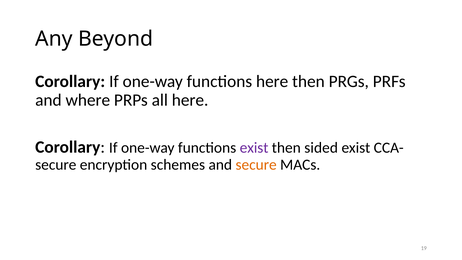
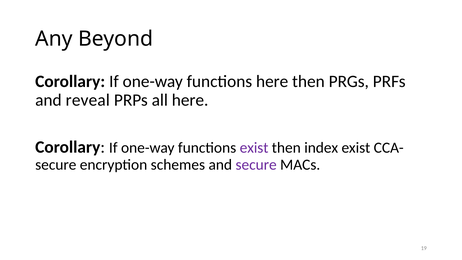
where: where -> reveal (88, 100)
sided: sided -> index (321, 148)
secure colour: orange -> purple (256, 165)
